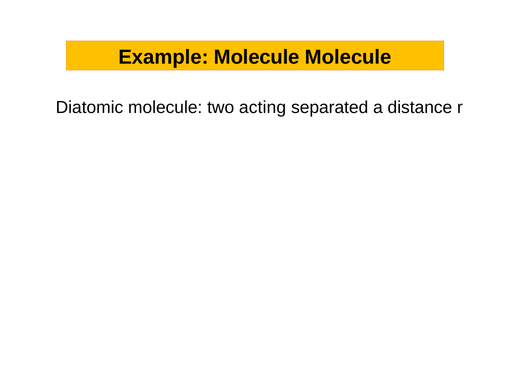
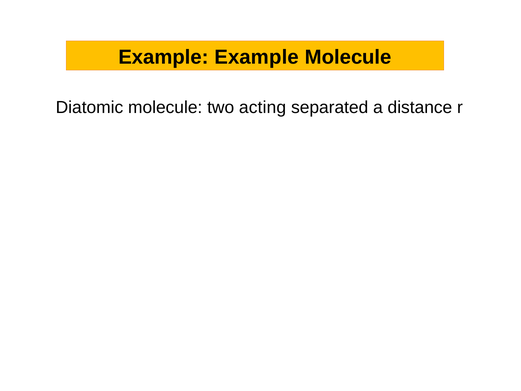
Example Molecule: Molecule -> Example (257, 57)
